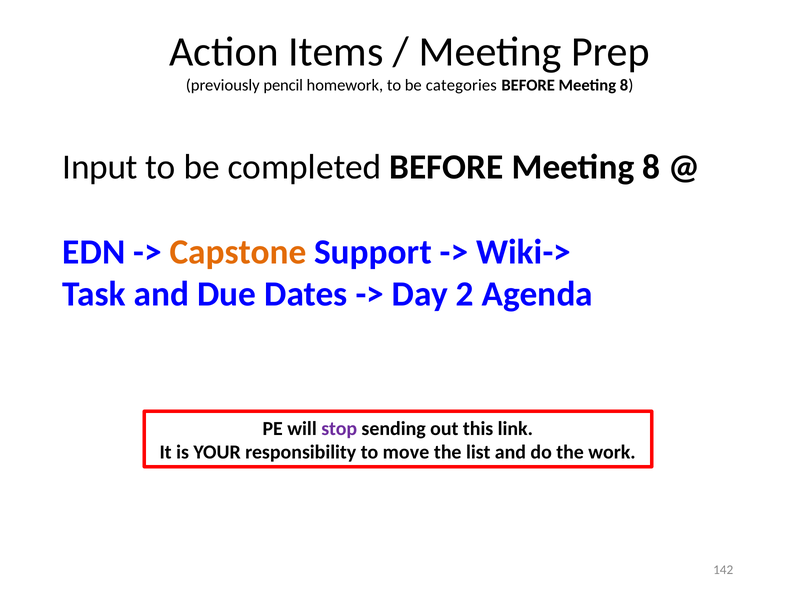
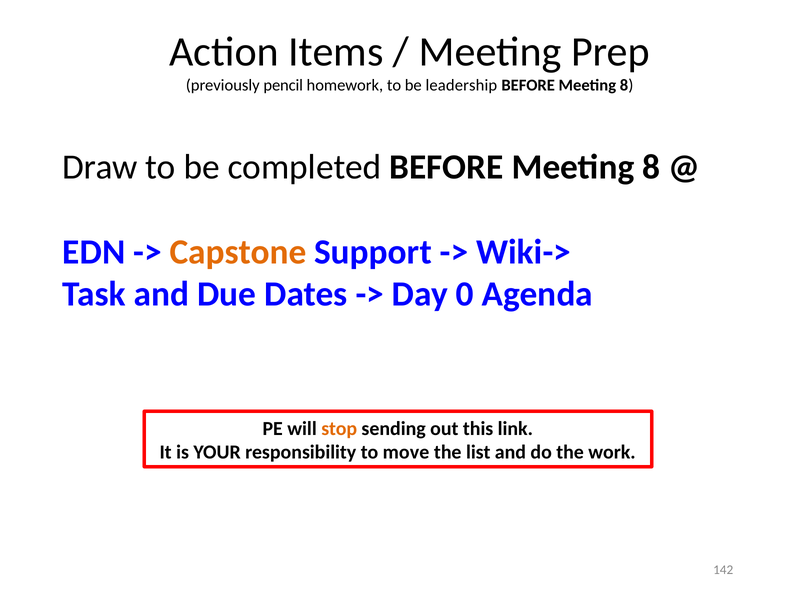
categories: categories -> leadership (461, 85)
Input: Input -> Draw (100, 167)
2: 2 -> 0 (465, 294)
stop colour: purple -> orange (339, 428)
